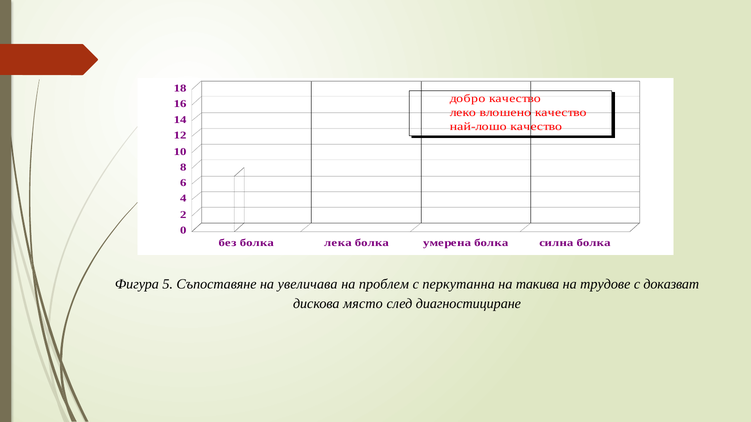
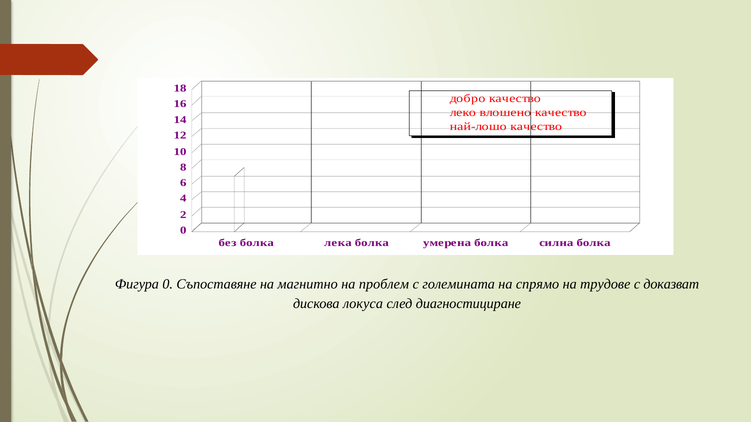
Фигура 5: 5 -> 0 (168, 285)
увеличава: увеличава -> магнитно (308, 285)
перкутанна: перкутанна -> големината (459, 285)
такива: такива -> спрямо (537, 285)
място: място -> локуса (363, 304)
